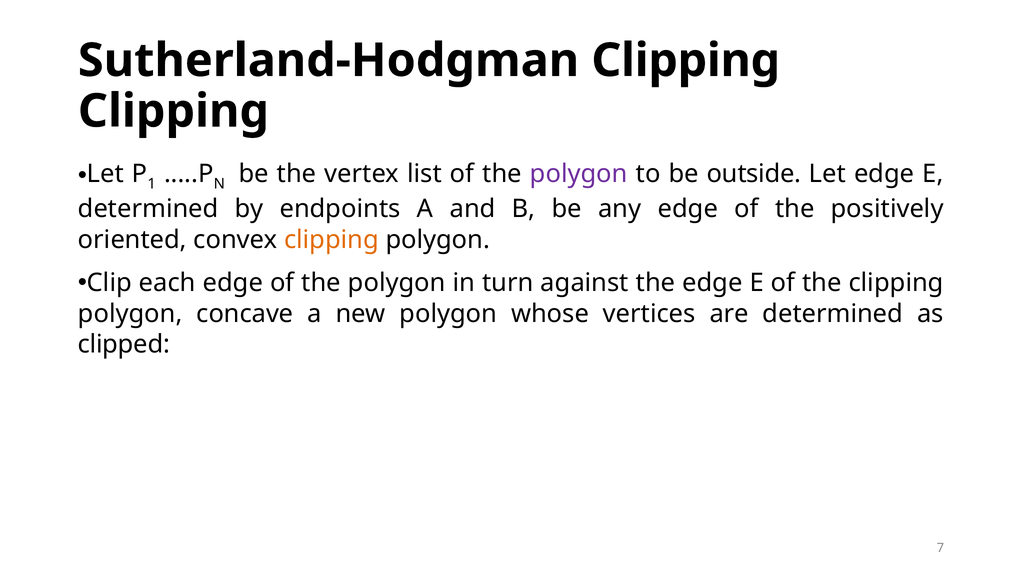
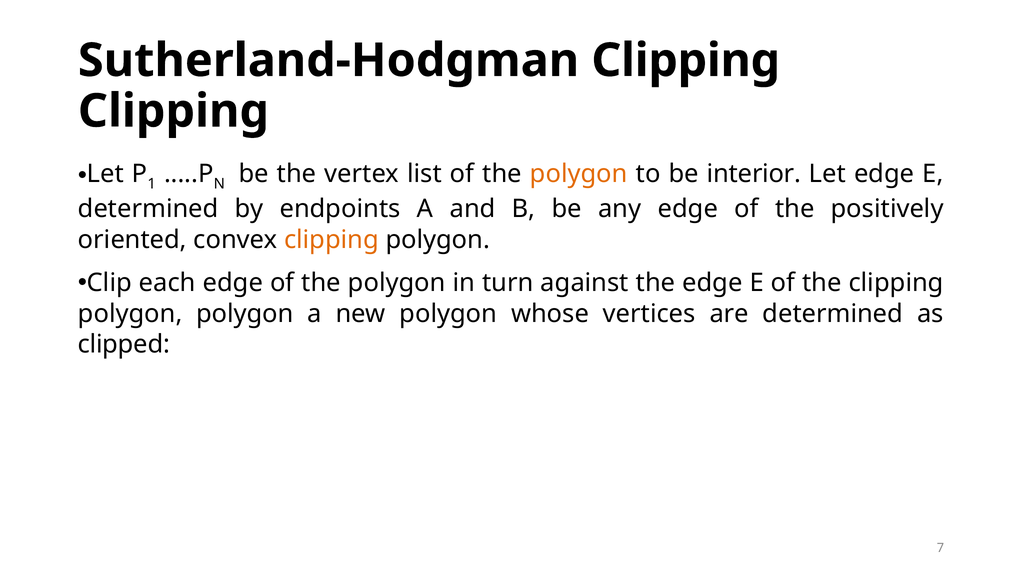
polygon colour: purple -> orange (579, 174)
outside: outside -> interior (754, 174)
polygon concave: concave -> polygon (245, 314)
